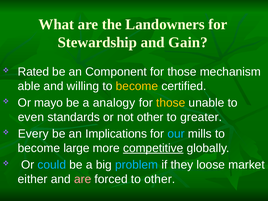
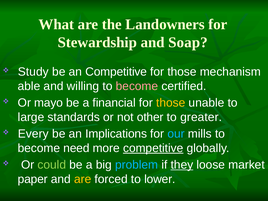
Gain: Gain -> Soap (188, 42)
Rated: Rated -> Study (33, 72)
an Component: Component -> Competitive (116, 72)
become colour: yellow -> pink (137, 86)
analogy: analogy -> financial (114, 103)
even: even -> large (31, 117)
large: large -> need (76, 148)
could colour: light blue -> light green (52, 165)
they underline: none -> present (182, 165)
either: either -> paper (33, 179)
are colour: pink -> yellow (83, 179)
to other: other -> lower (160, 179)
